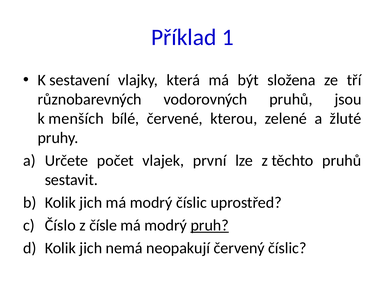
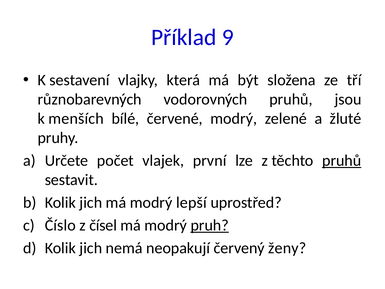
1: 1 -> 9 (228, 37)
červené kterou: kterou -> modrý (234, 119)
pruhů underline: none -> present (342, 160)
modrý číslic: číslic -> lepší (191, 202)
čísle: čísle -> čísel (103, 225)
červený číslic: číslic -> ženy (287, 248)
